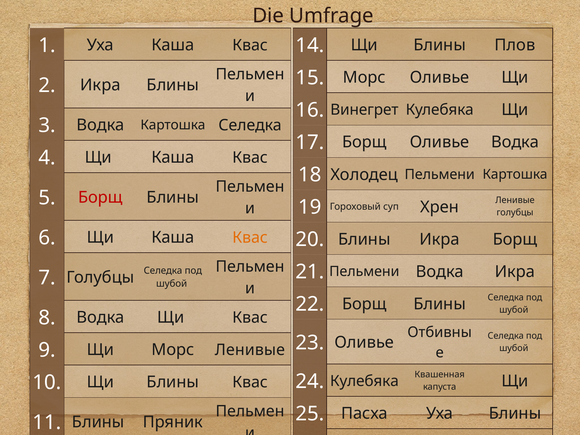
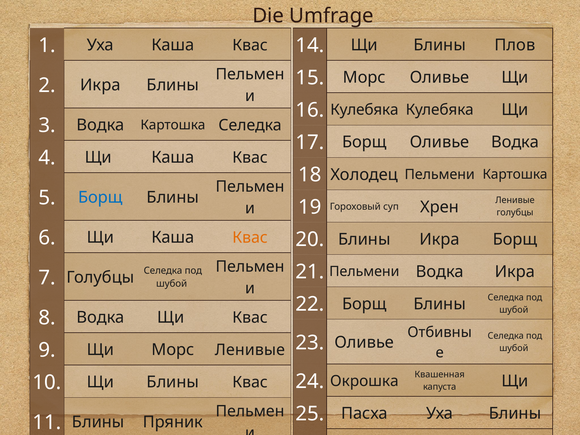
16 Винегрет: Винегрет -> Кулебяка (364, 110)
Борщ colour: red -> blue (100, 198)
24 Кулебяка: Кулебяка -> Окрошка (364, 381)
